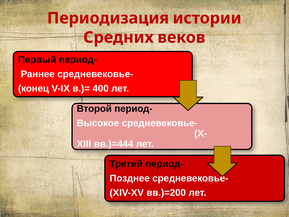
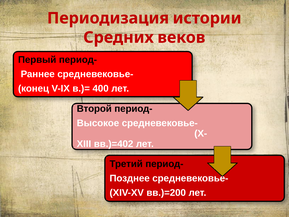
вв.)=444: вв.)=444 -> вв.)=402 (114, 144)
